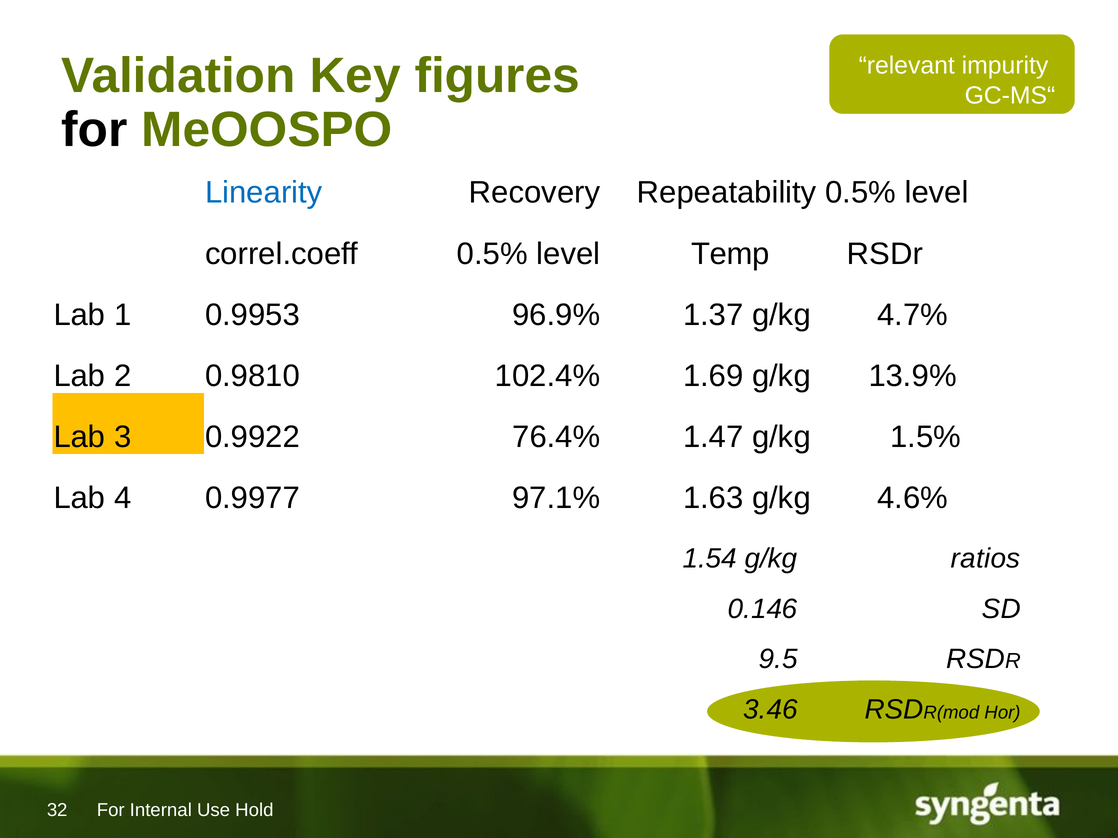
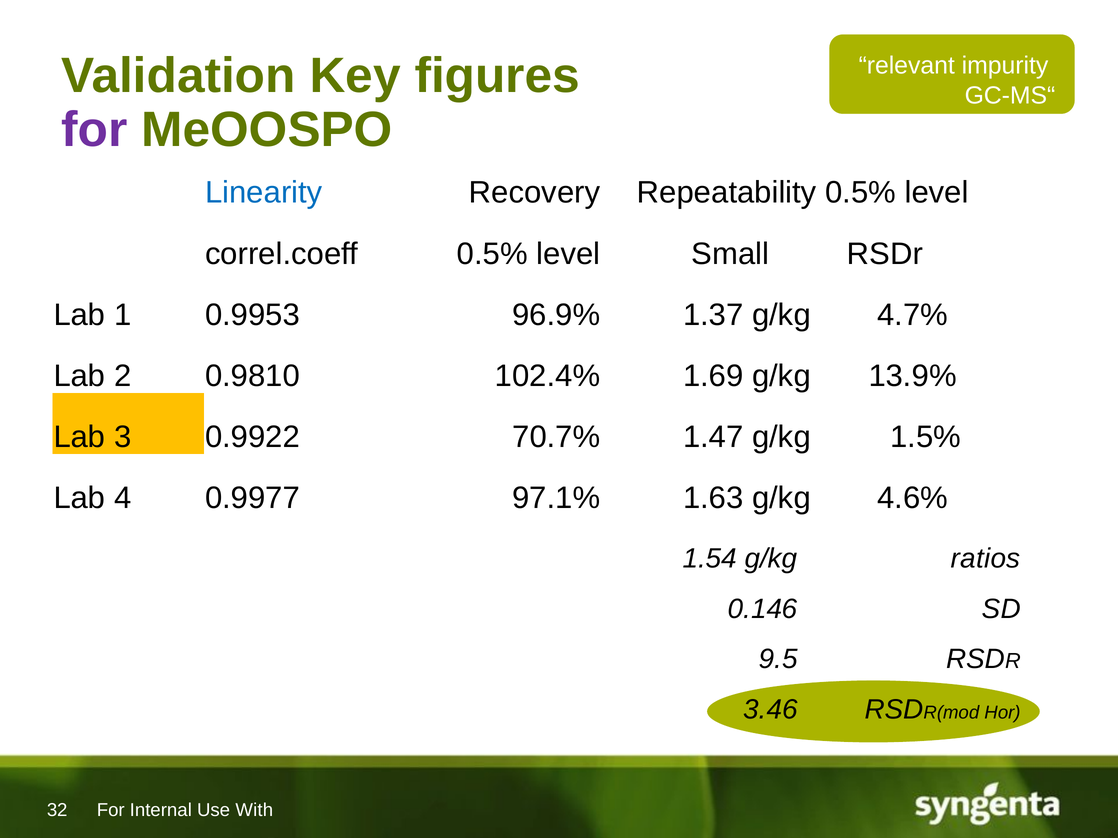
for colour: black -> purple (94, 130)
Temp: Temp -> Small (730, 254)
76.4%: 76.4% -> 70.7% (556, 437)
Hold: Hold -> With (254, 811)
